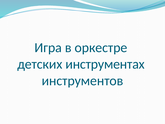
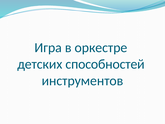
инструментах: инструментах -> способностей (105, 64)
